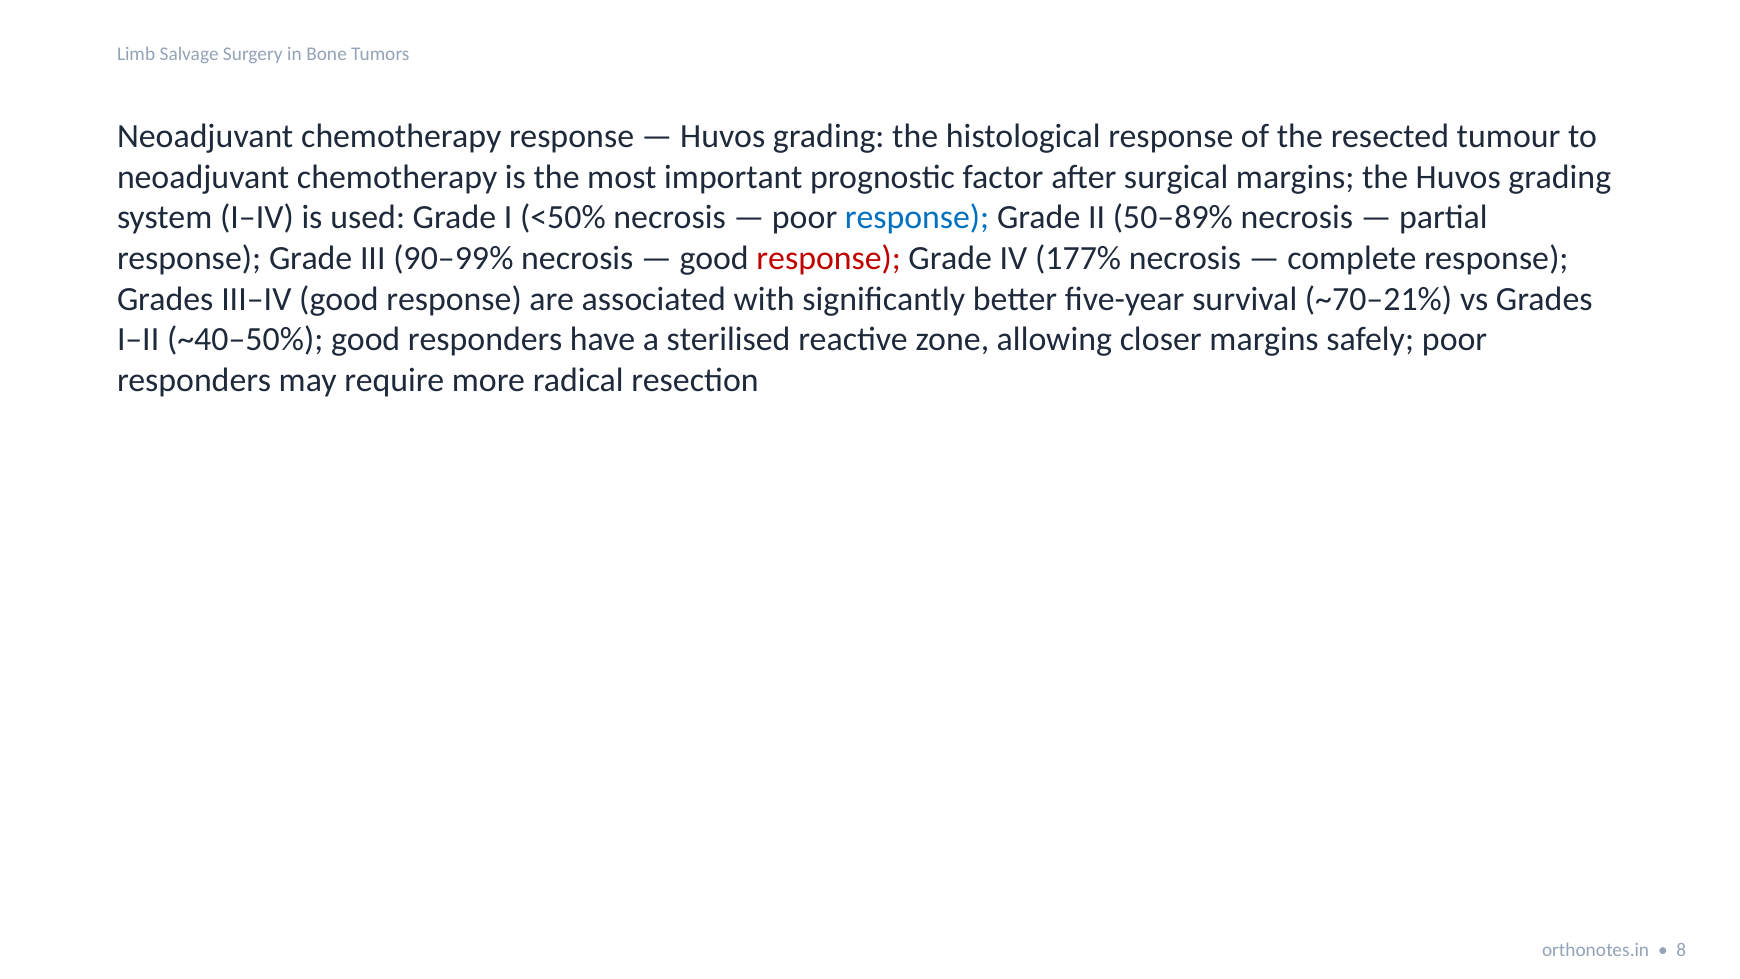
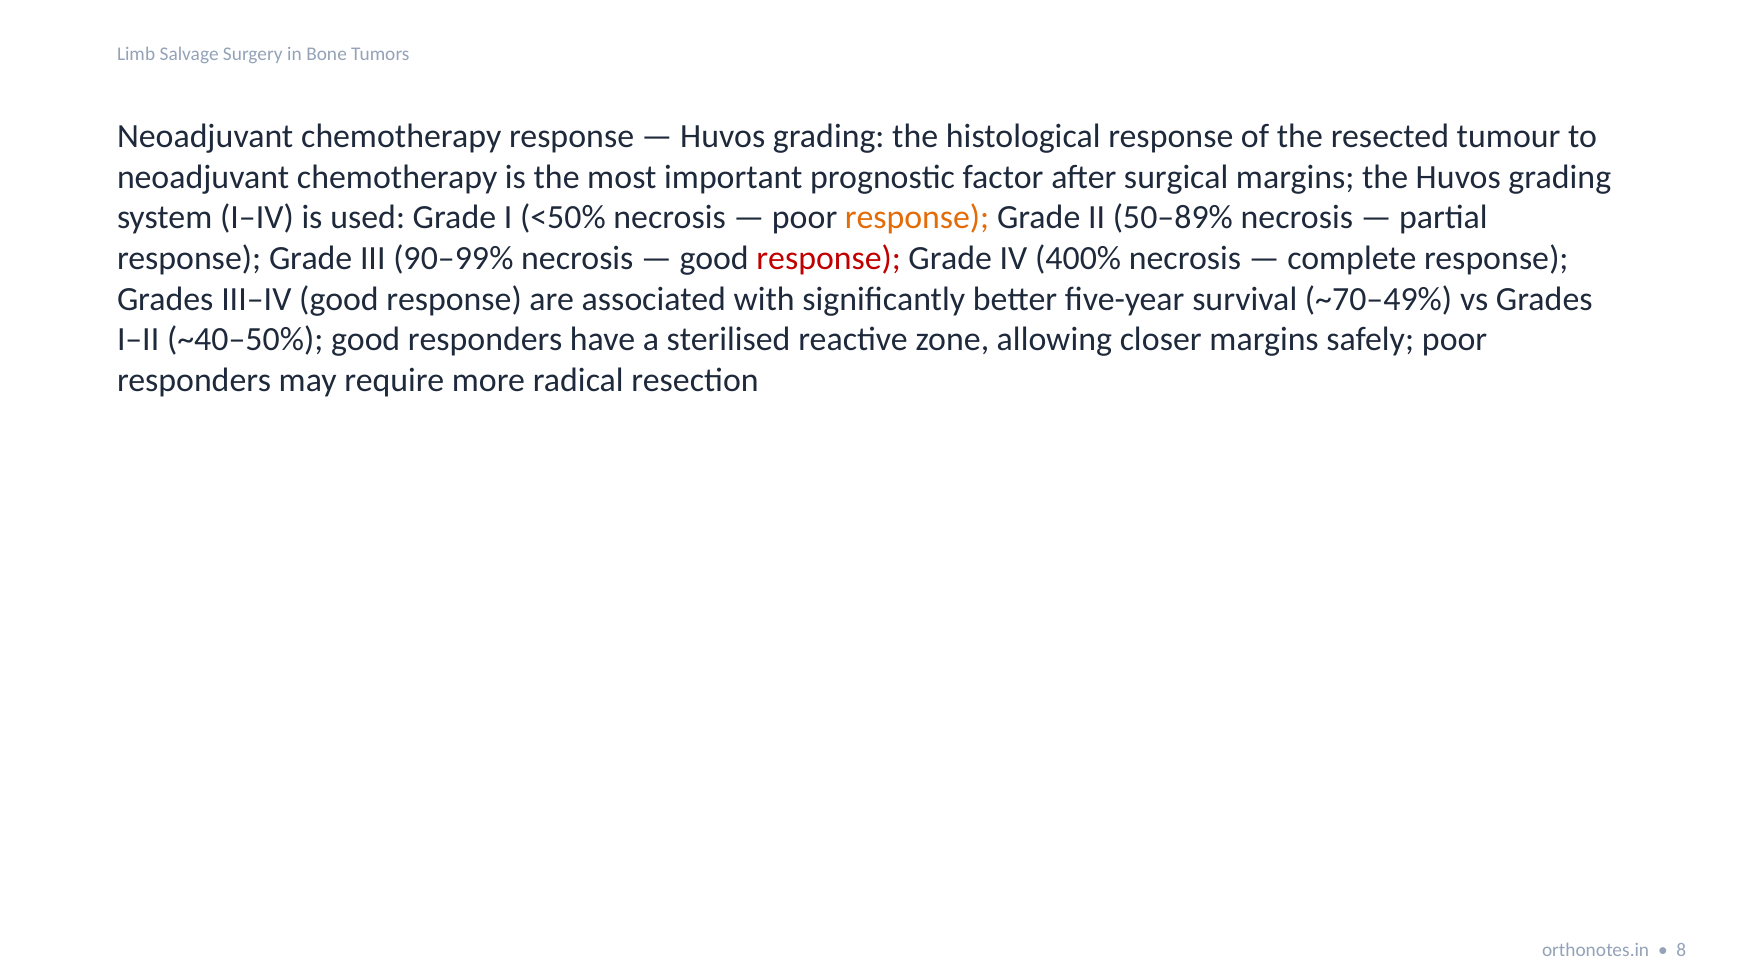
response colour: blue -> orange (917, 218)
177%: 177% -> 400% (1078, 258)
~70–21%: ~70–21% -> ~70–49% (1379, 299)
